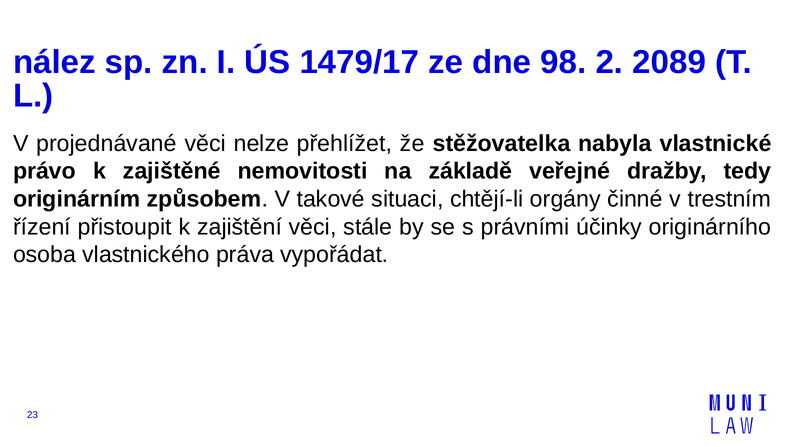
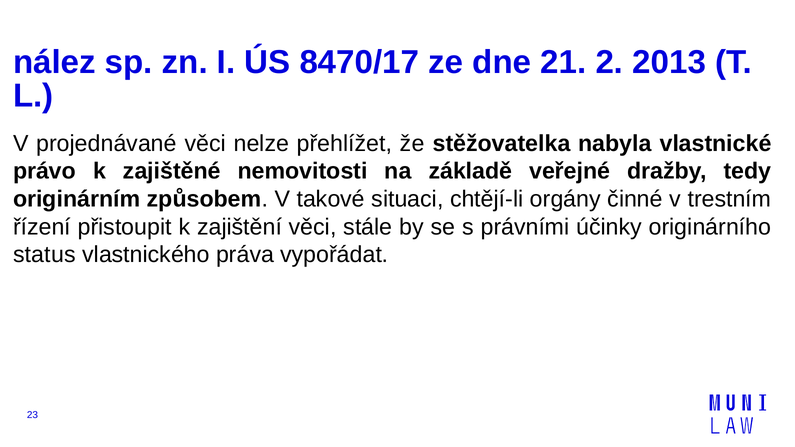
1479/17: 1479/17 -> 8470/17 (359, 63)
98: 98 -> 21 (563, 63)
2089: 2089 -> 2013 (669, 63)
osoba: osoba -> status (44, 255)
